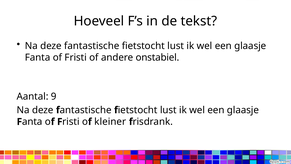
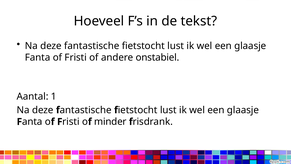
9: 9 -> 1 (54, 96)
kleiner: kleiner -> minder (110, 122)
